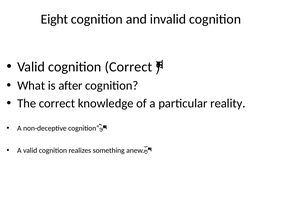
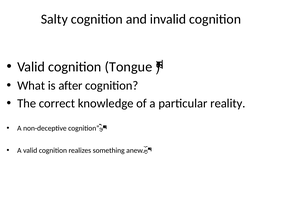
Eight: Eight -> Salty (54, 19)
cognition Correct: Correct -> Tongue (128, 67)
